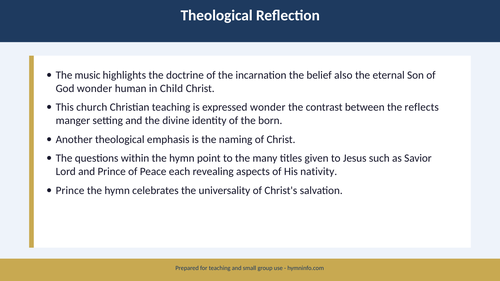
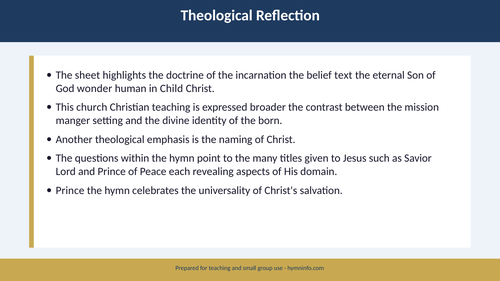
music: music -> sheet (87, 75)
also: also -> text (343, 75)
expressed wonder: wonder -> broader (268, 107)
reflects: reflects -> mission (422, 107)
nativity: nativity -> domain (319, 172)
